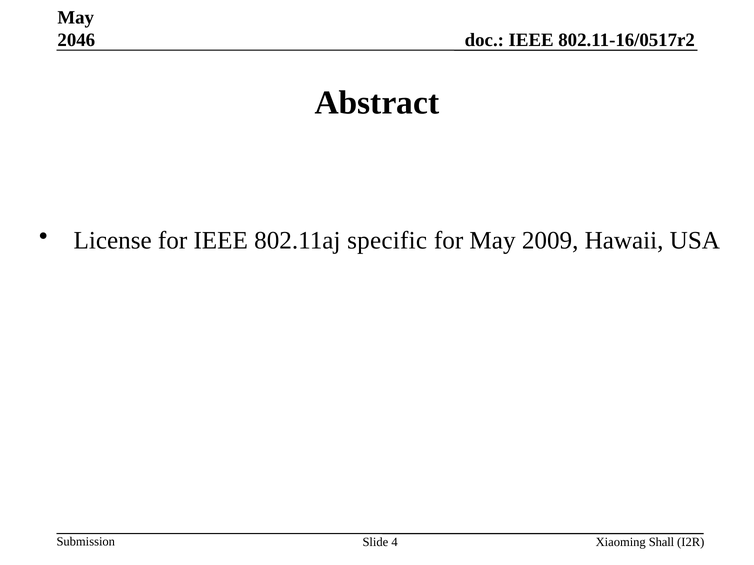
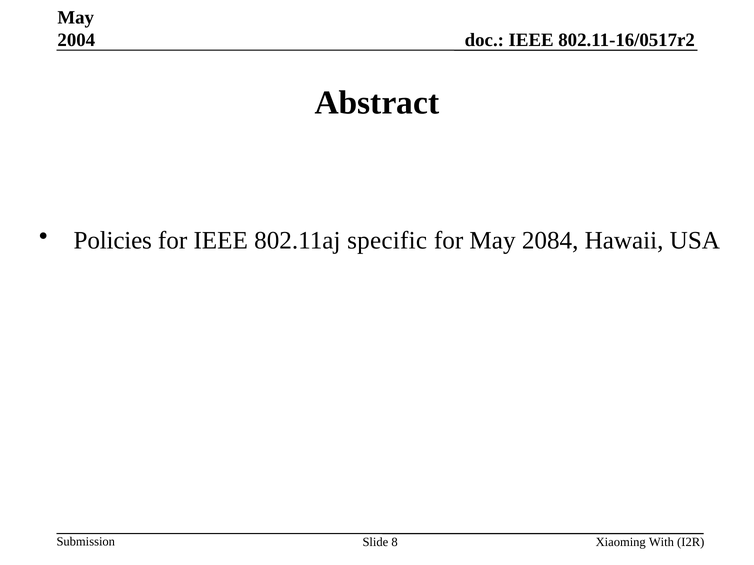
2046: 2046 -> 2004 (76, 40)
License: License -> Policies (113, 241)
2009: 2009 -> 2084 (550, 241)
4: 4 -> 8 (395, 542)
Shall: Shall -> With (661, 542)
